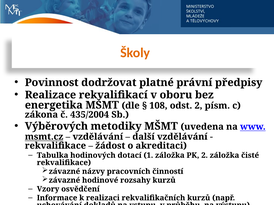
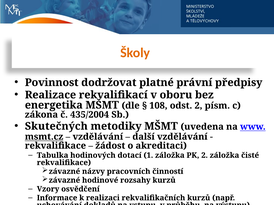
Výběrových: Výběrových -> Skutečných (56, 126)
